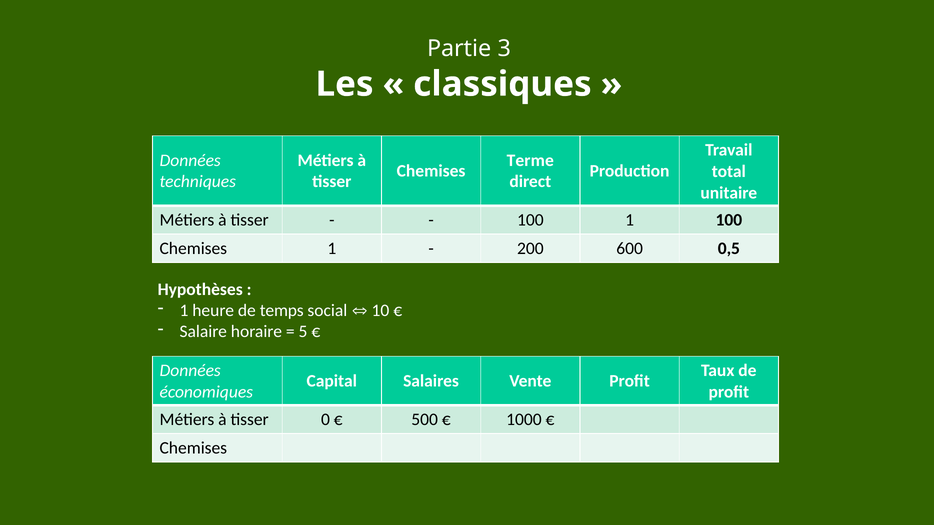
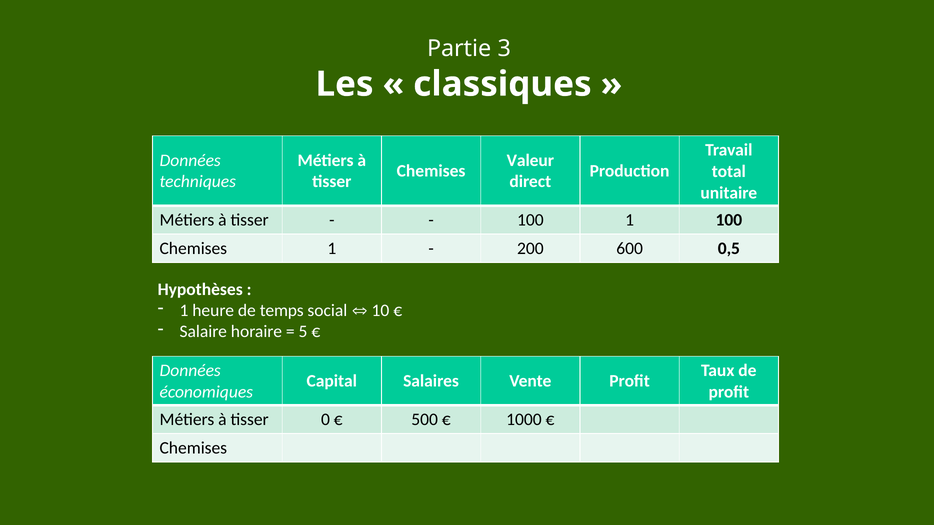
Terme: Terme -> Valeur (530, 160)
